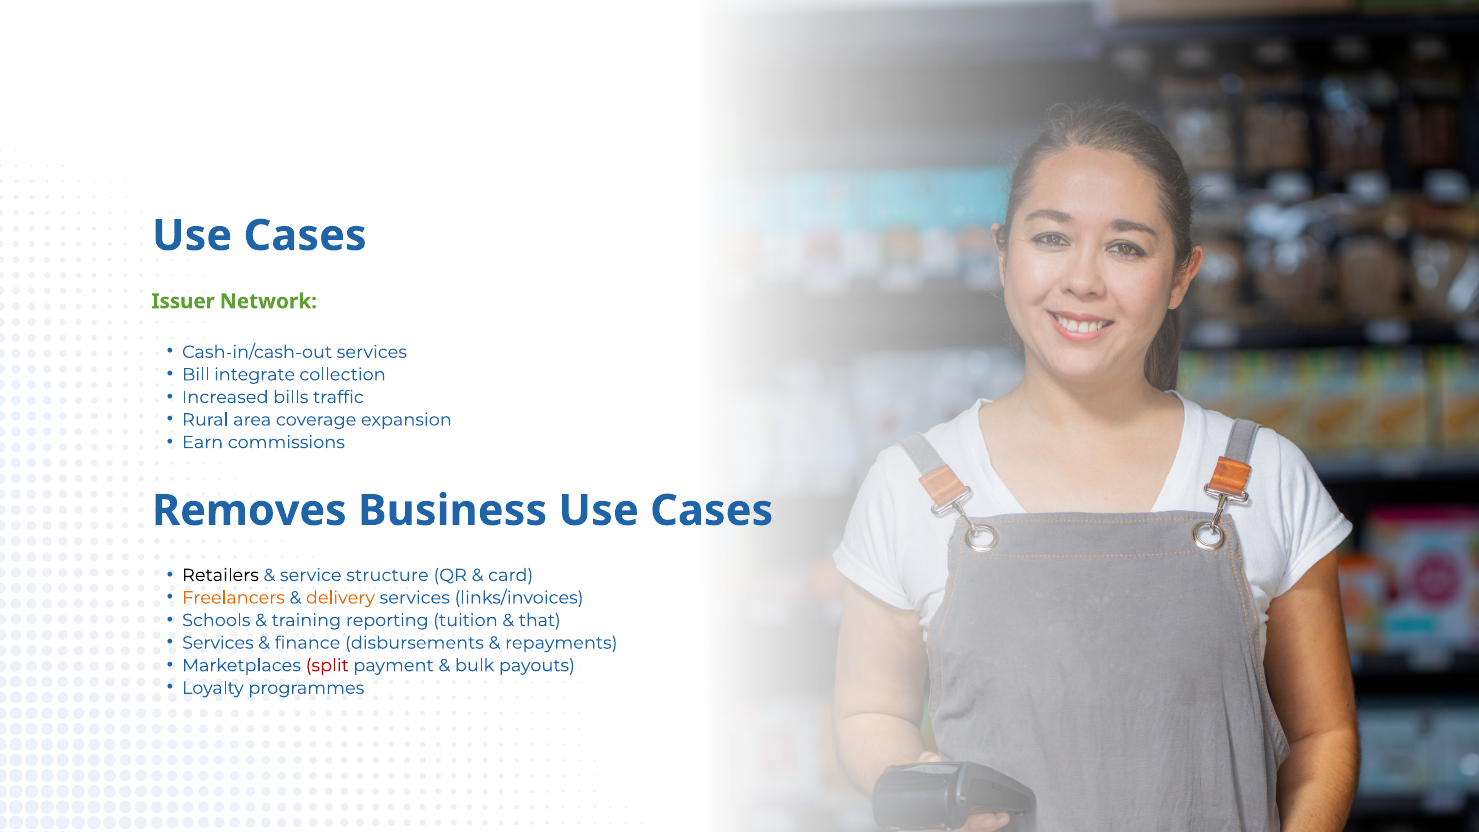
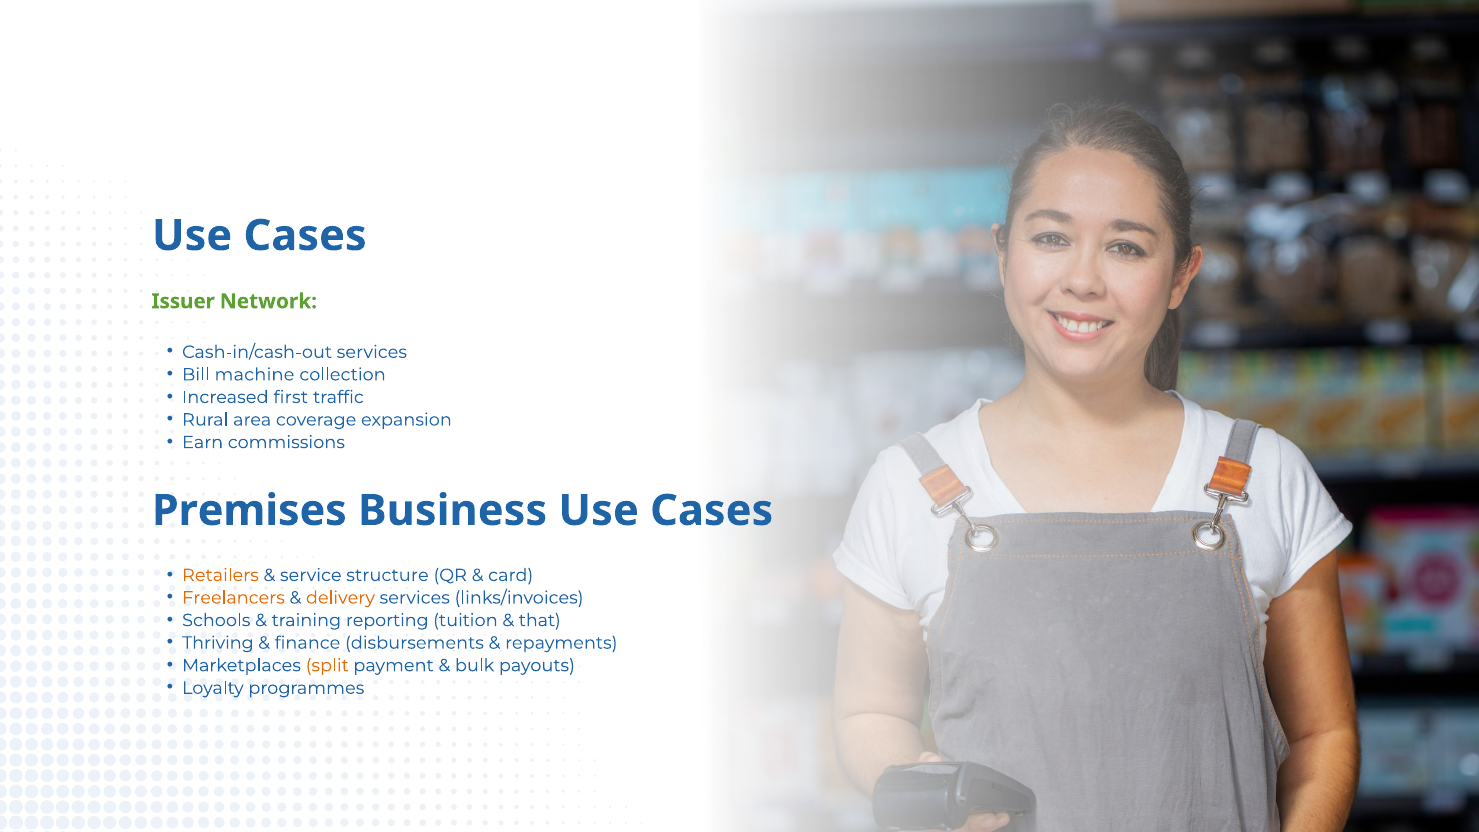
integrate: integrate -> machine (254, 375)
bills: bills -> first (291, 397)
Removes: Removes -> Premises (249, 511)
Retailers colour: black -> orange (220, 575)
Services: Services -> Thriving (218, 643)
split colour: red -> orange (327, 665)
